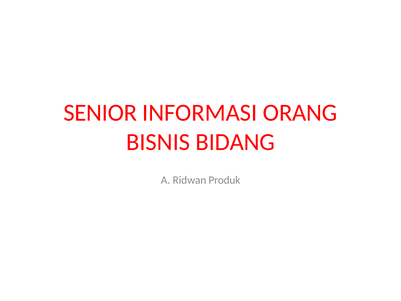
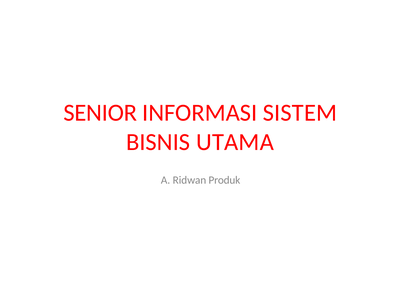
ORANG: ORANG -> SISTEM (300, 113)
BIDANG: BIDANG -> UTAMA (235, 142)
